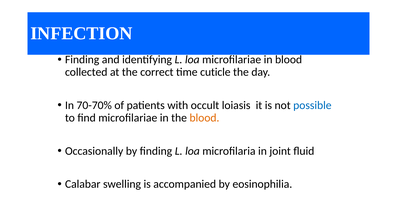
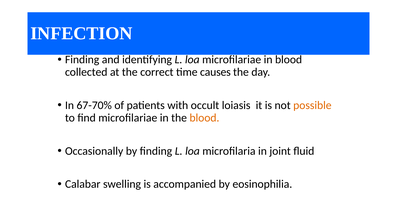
cuticle: cuticle -> causes (215, 72)
70-70%: 70-70% -> 67-70% (94, 105)
possible colour: blue -> orange (312, 105)
